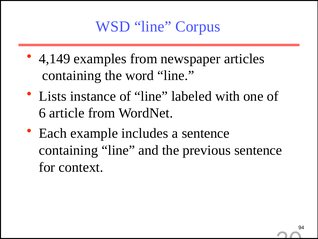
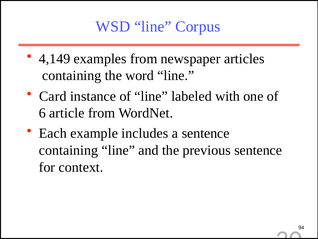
Lists: Lists -> Card (53, 96)
